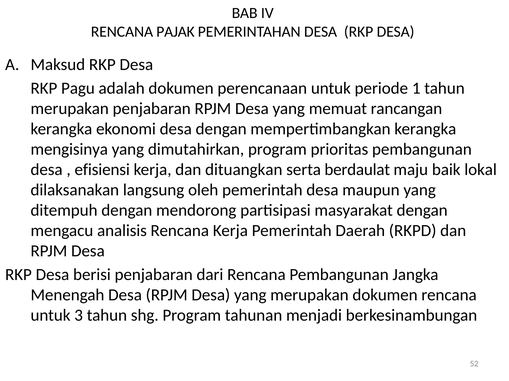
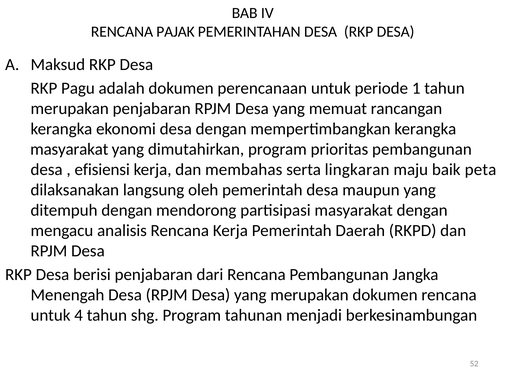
mengisinya: mengisinya -> masyarakat (69, 150)
dituangkan: dituangkan -> membahas (244, 170)
berdaulat: berdaulat -> lingkaran (357, 170)
lokal: lokal -> peta (481, 170)
3: 3 -> 4 (79, 316)
